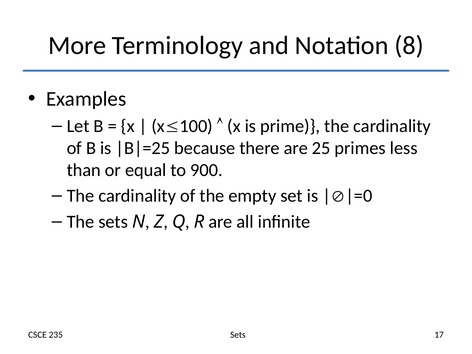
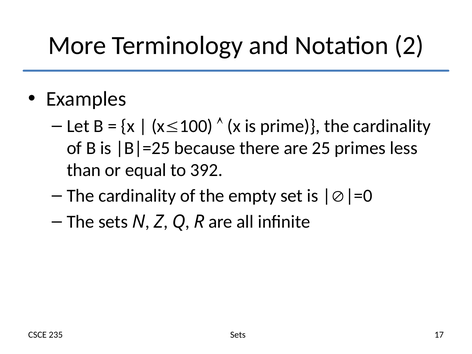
8: 8 -> 2 (409, 45)
900: 900 -> 392 (207, 170)
